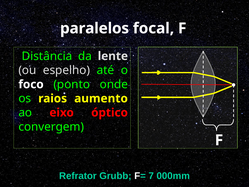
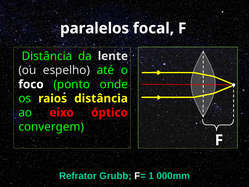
raios aumento: aumento -> distância (101, 98)
7: 7 -> 1 (151, 176)
